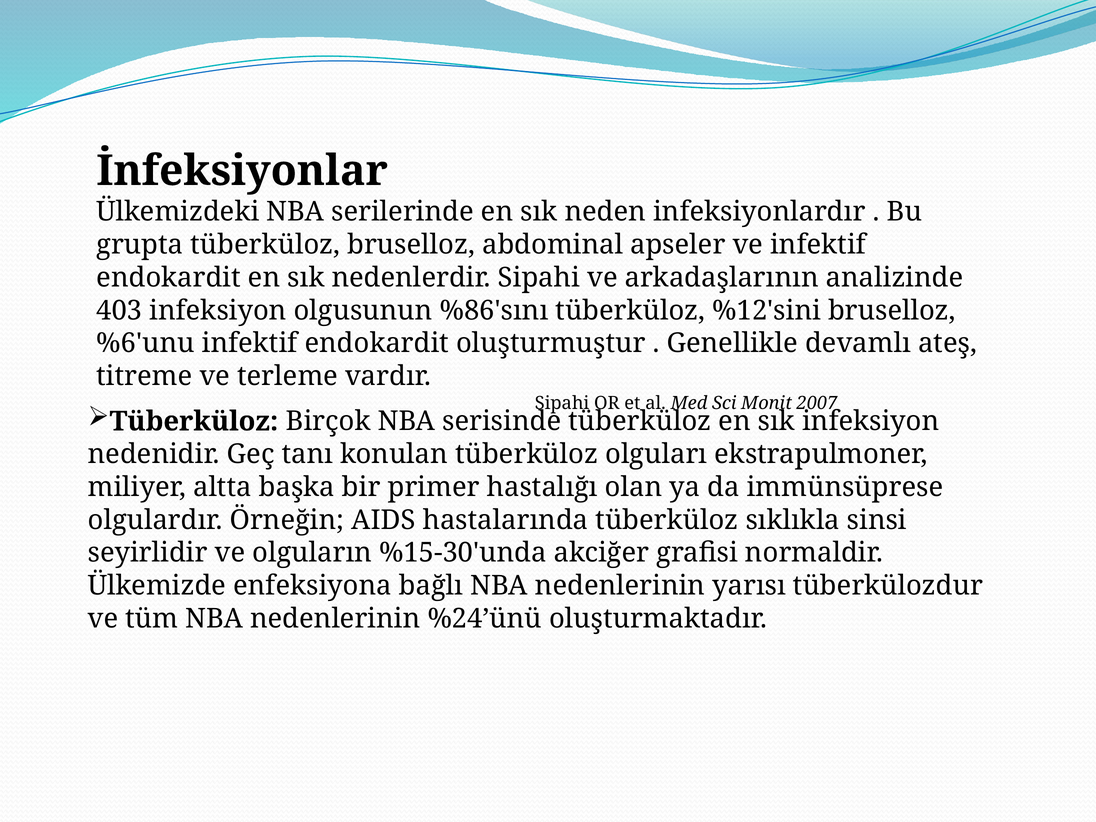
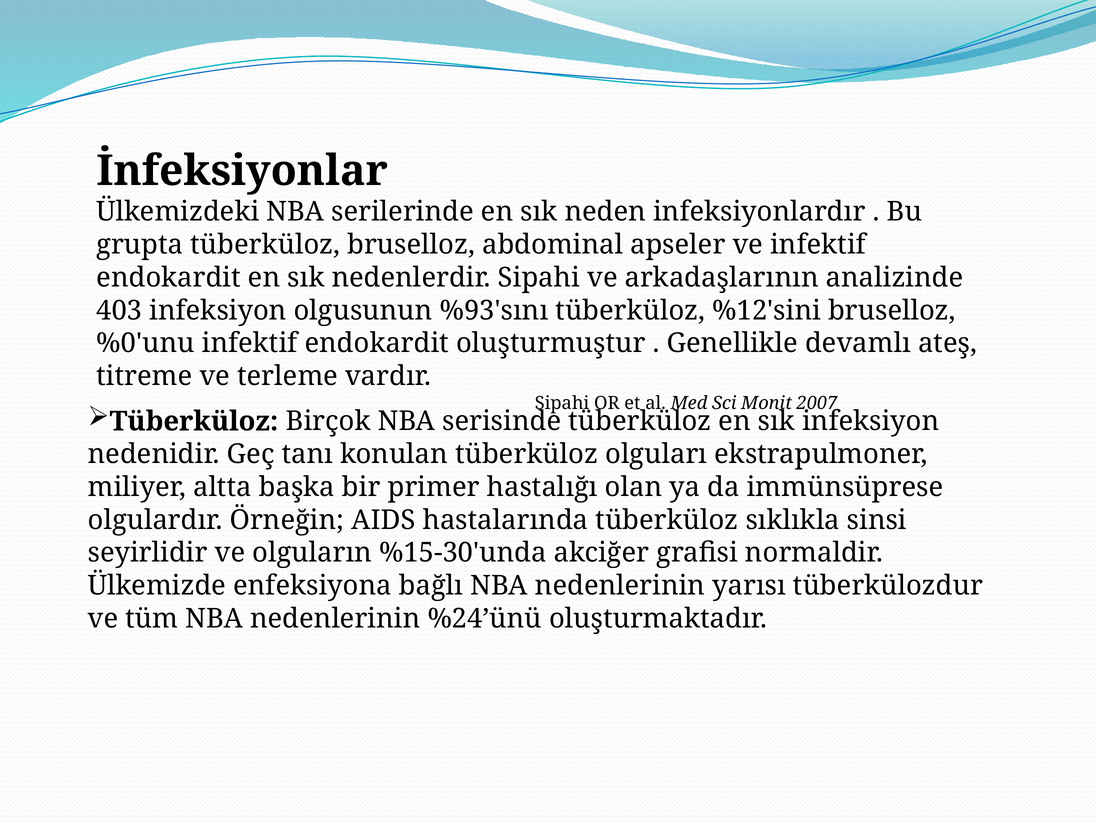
%86'sını: %86'sını -> %93'sını (494, 311)
%6'unu: %6'unu -> %0'unu (146, 343)
